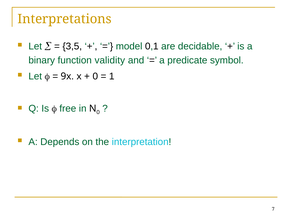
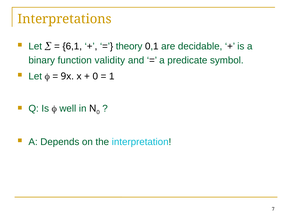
3,5: 3,5 -> 6,1 (72, 46)
model: model -> theory (129, 46)
free: free -> well (68, 108)
